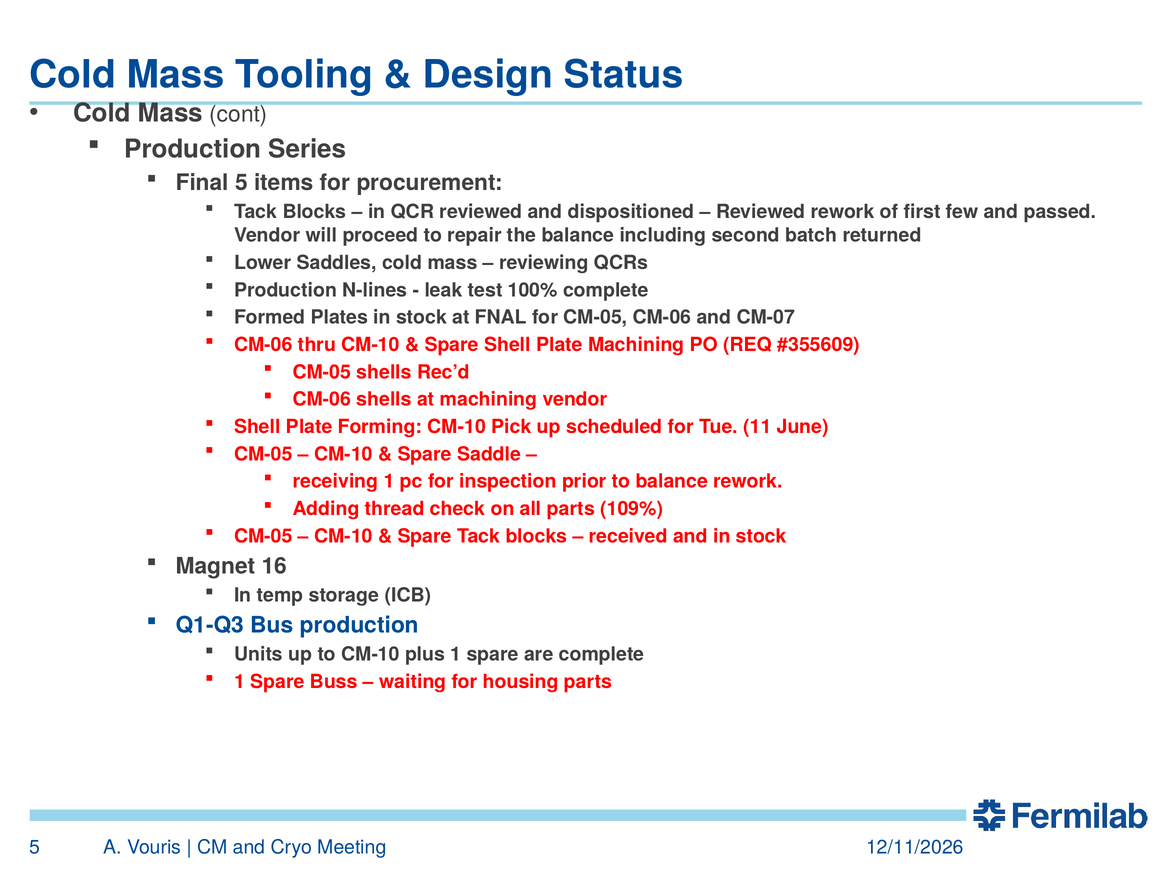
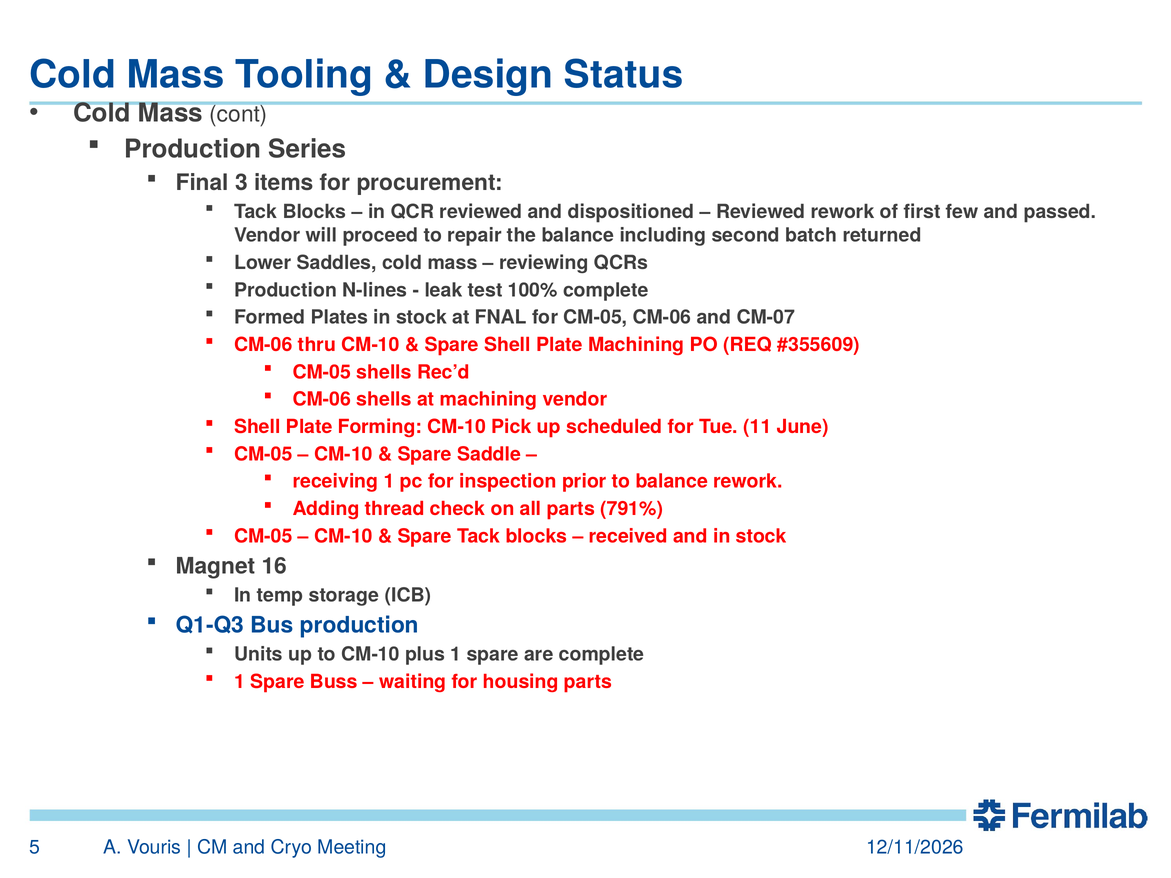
Final 5: 5 -> 3 (241, 183)
109%: 109% -> 791% (632, 509)
